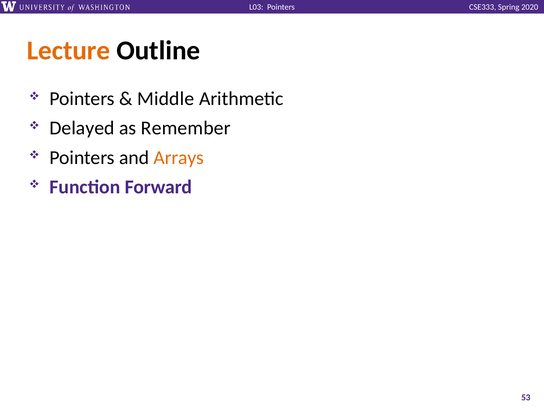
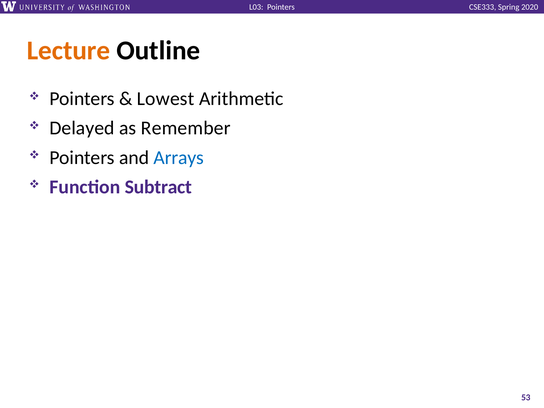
Middle: Middle -> Lowest (166, 99)
Arrays colour: orange -> blue (179, 158)
Forward: Forward -> Subtract (158, 187)
